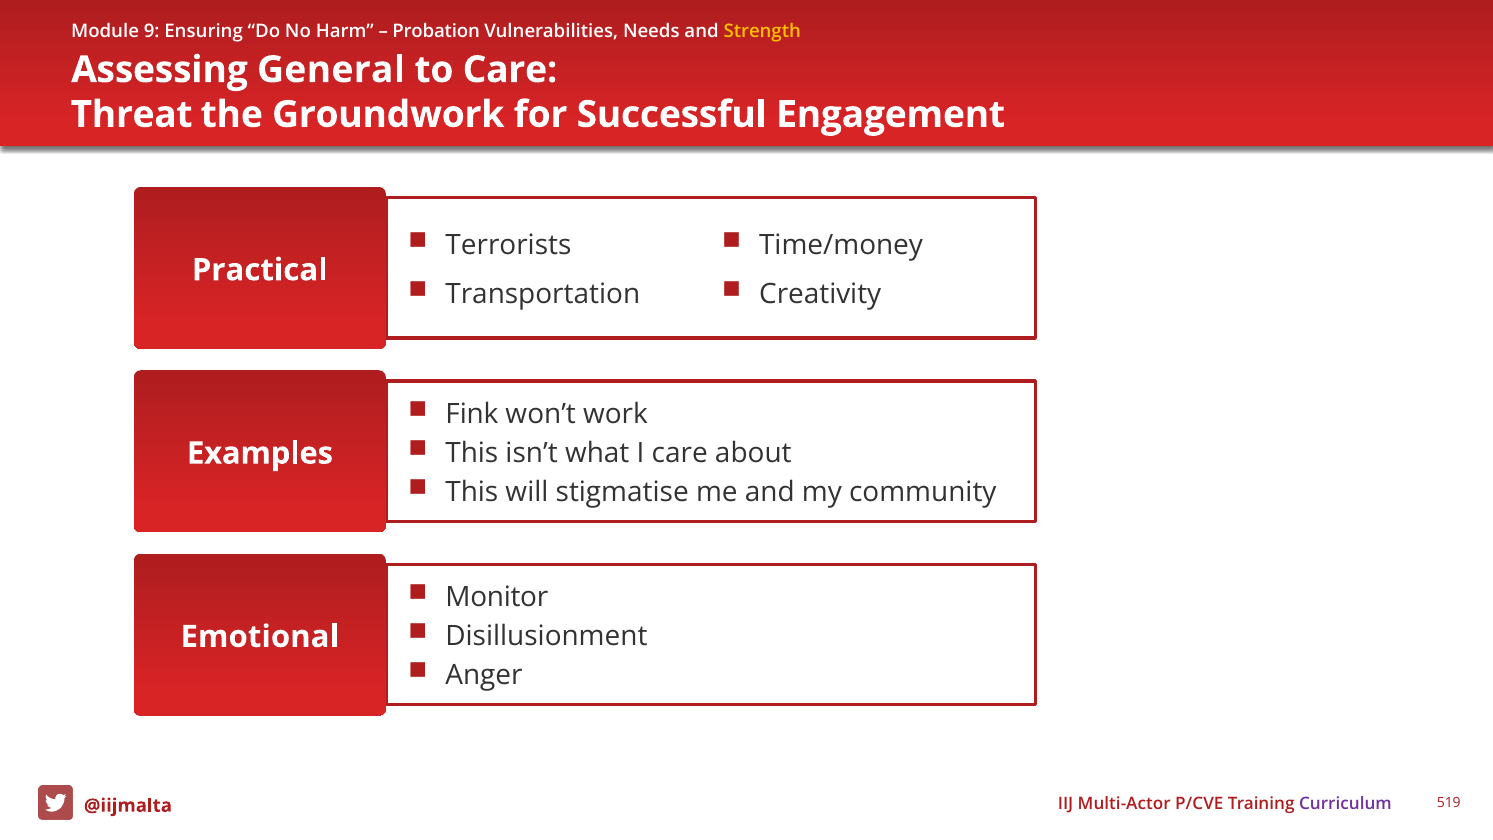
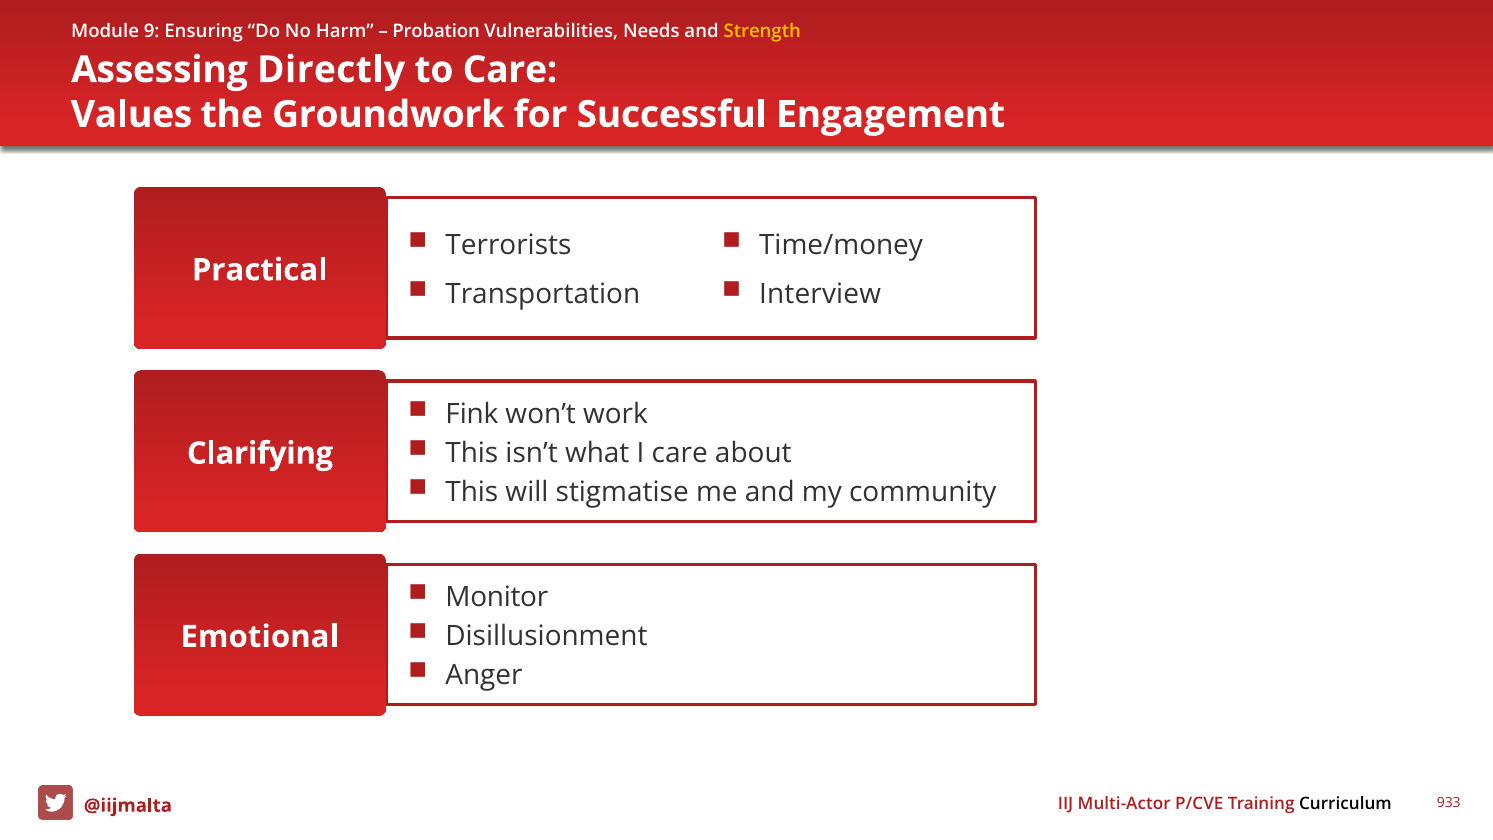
General: General -> Directly (331, 70)
Threat: Threat -> Values (132, 115)
Creativity: Creativity -> Interview (820, 294)
Examples: Examples -> Clarifying (260, 453)
Curriculum colour: purple -> black (1345, 804)
519: 519 -> 933 (1449, 803)
